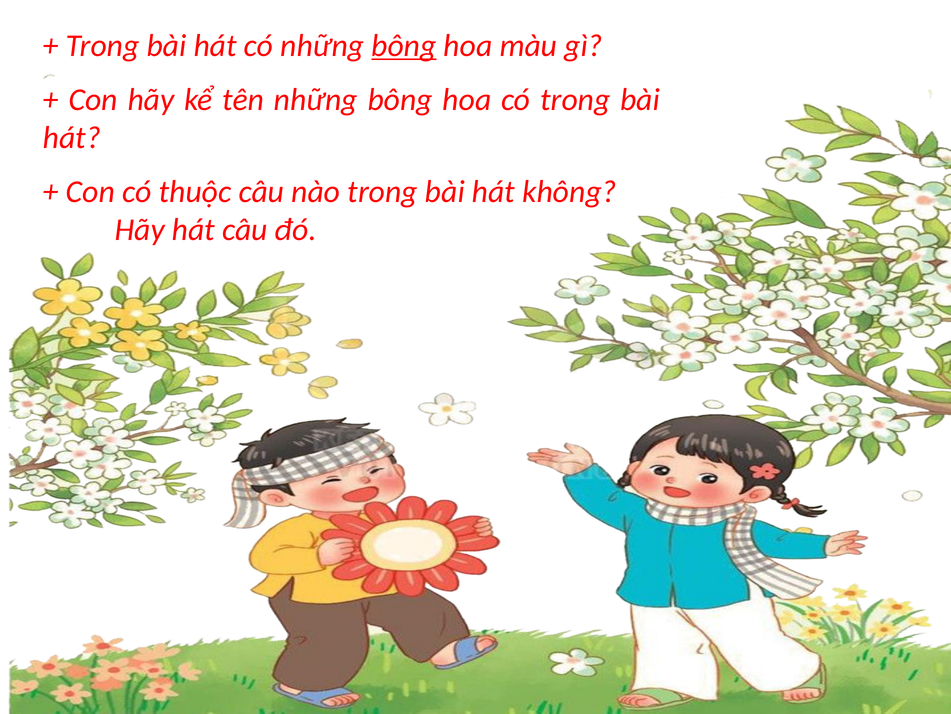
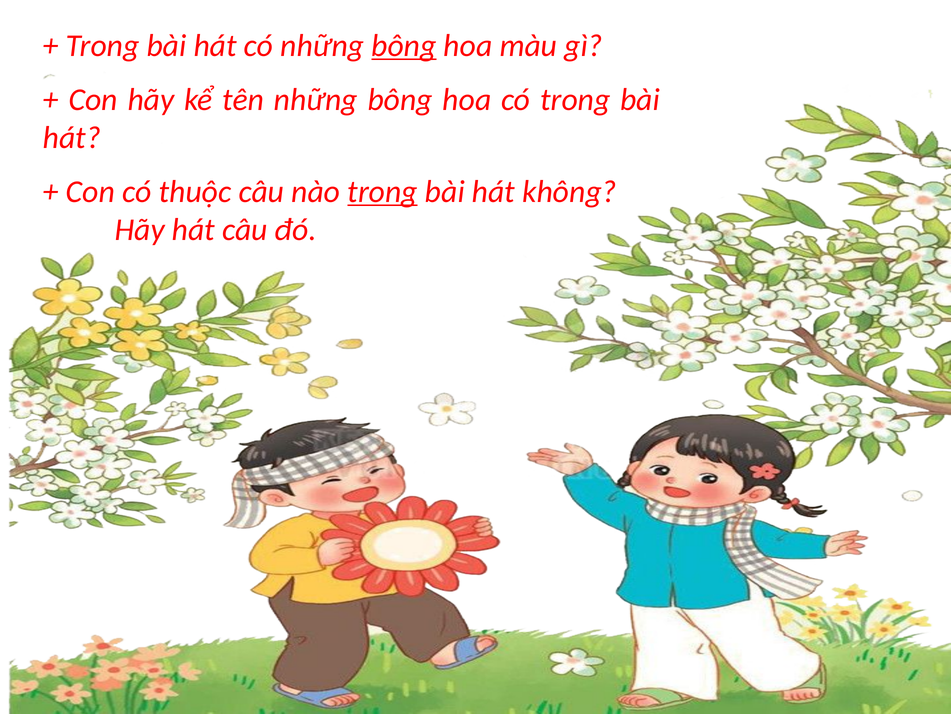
trong underline: none -> present (383, 191)
